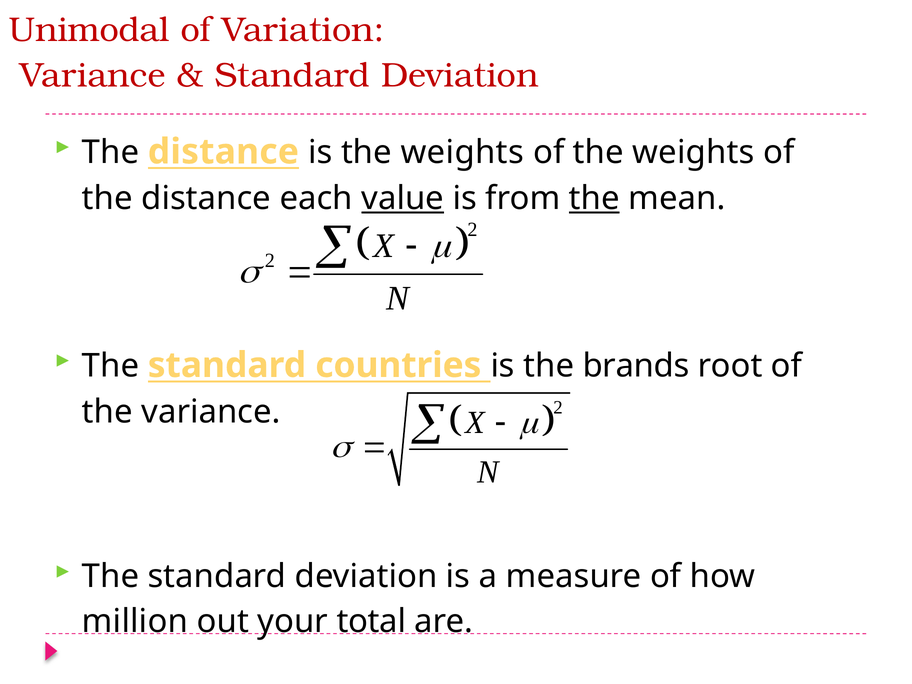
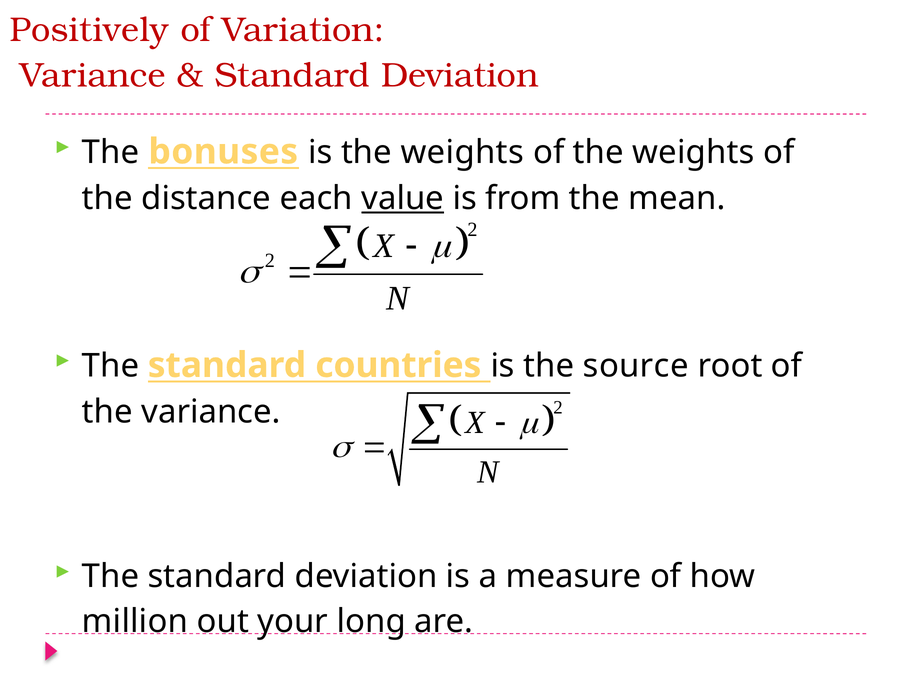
Unimodal: Unimodal -> Positively (89, 30)
distance: distance -> bonuses (223, 152)
the underline: present -> none (594, 198)
brands: brands -> source (636, 366)
total: total -> long (371, 621)
